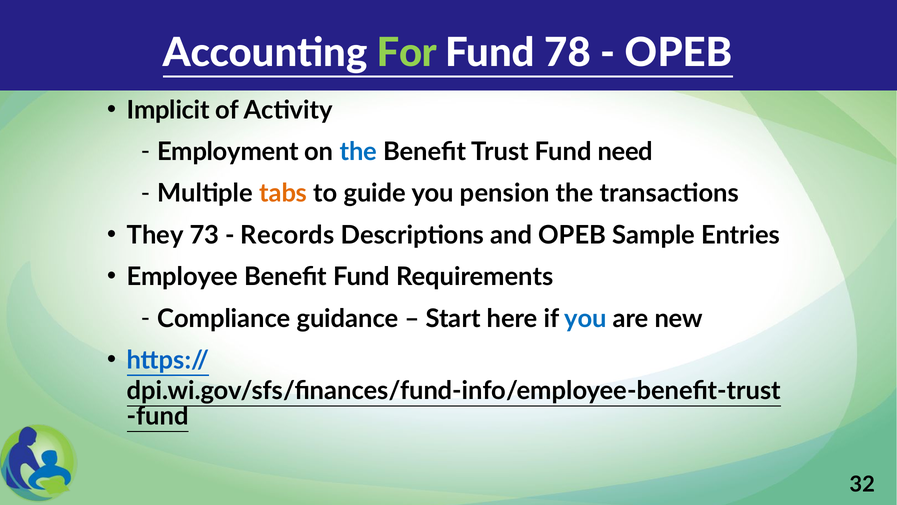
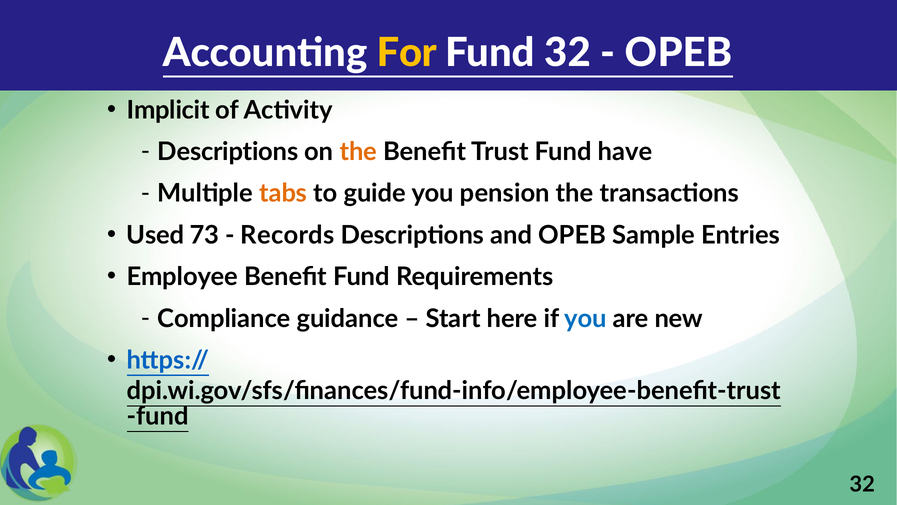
For colour: light green -> yellow (407, 53)
Fund 78: 78 -> 32 (568, 53)
Employment: Employment -> Descriptions (228, 152)
the colour: blue -> orange (358, 152)
need: need -> have (625, 152)
They: They -> Used (155, 235)
